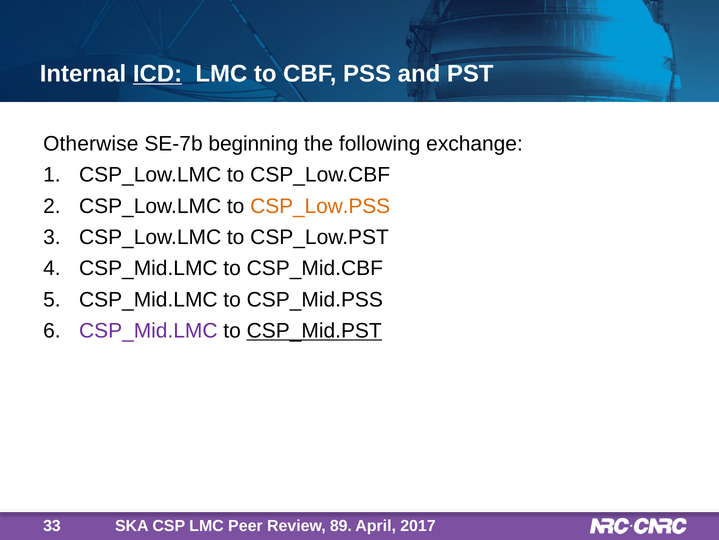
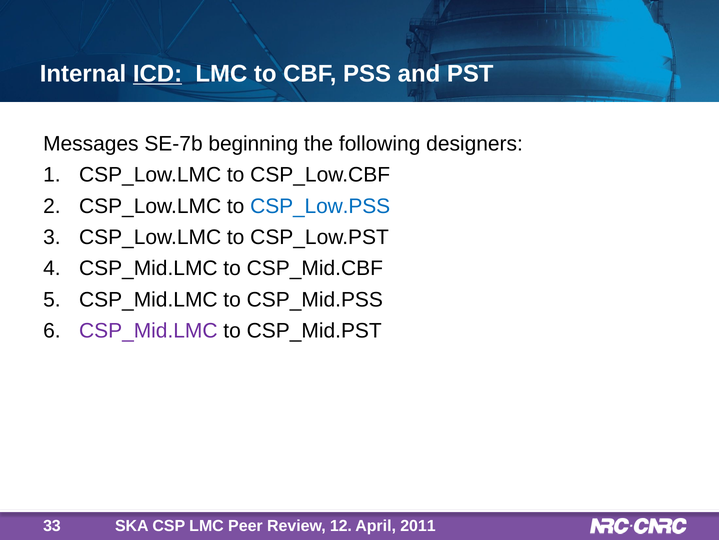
Otherwise: Otherwise -> Messages (91, 143)
exchange: exchange -> designers (475, 143)
CSP_Low.PSS colour: orange -> blue (320, 206)
CSP_Mid.PST underline: present -> none (314, 330)
89: 89 -> 12 (341, 525)
2017: 2017 -> 2011 (418, 525)
